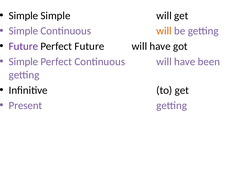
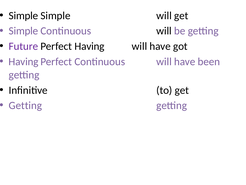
will colour: orange -> black (164, 31)
Perfect Future: Future -> Having (90, 46)
Simple: Simple -> Having (23, 62)
Present: Present -> Getting (25, 105)
